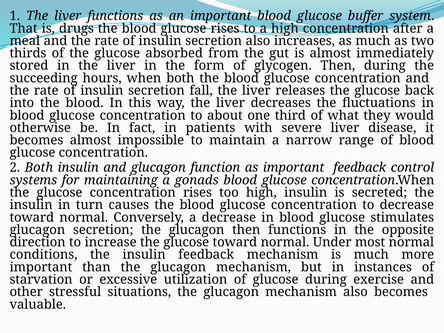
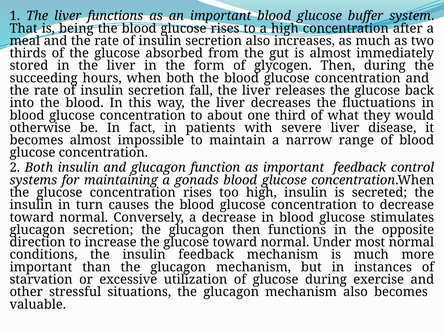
drugs: drugs -> being (76, 28)
